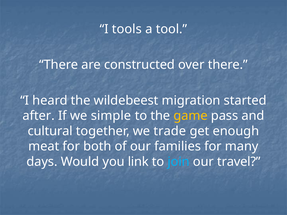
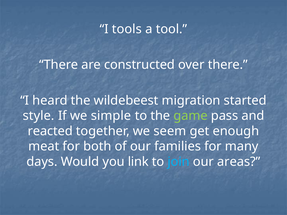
after: after -> style (39, 116)
game colour: yellow -> light green (191, 116)
cultural: cultural -> reacted (50, 131)
trade: trade -> seem (170, 131)
travel: travel -> areas (239, 162)
